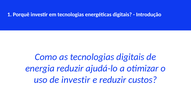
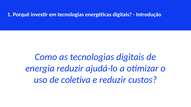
de investir: investir -> coletiva (76, 80)
